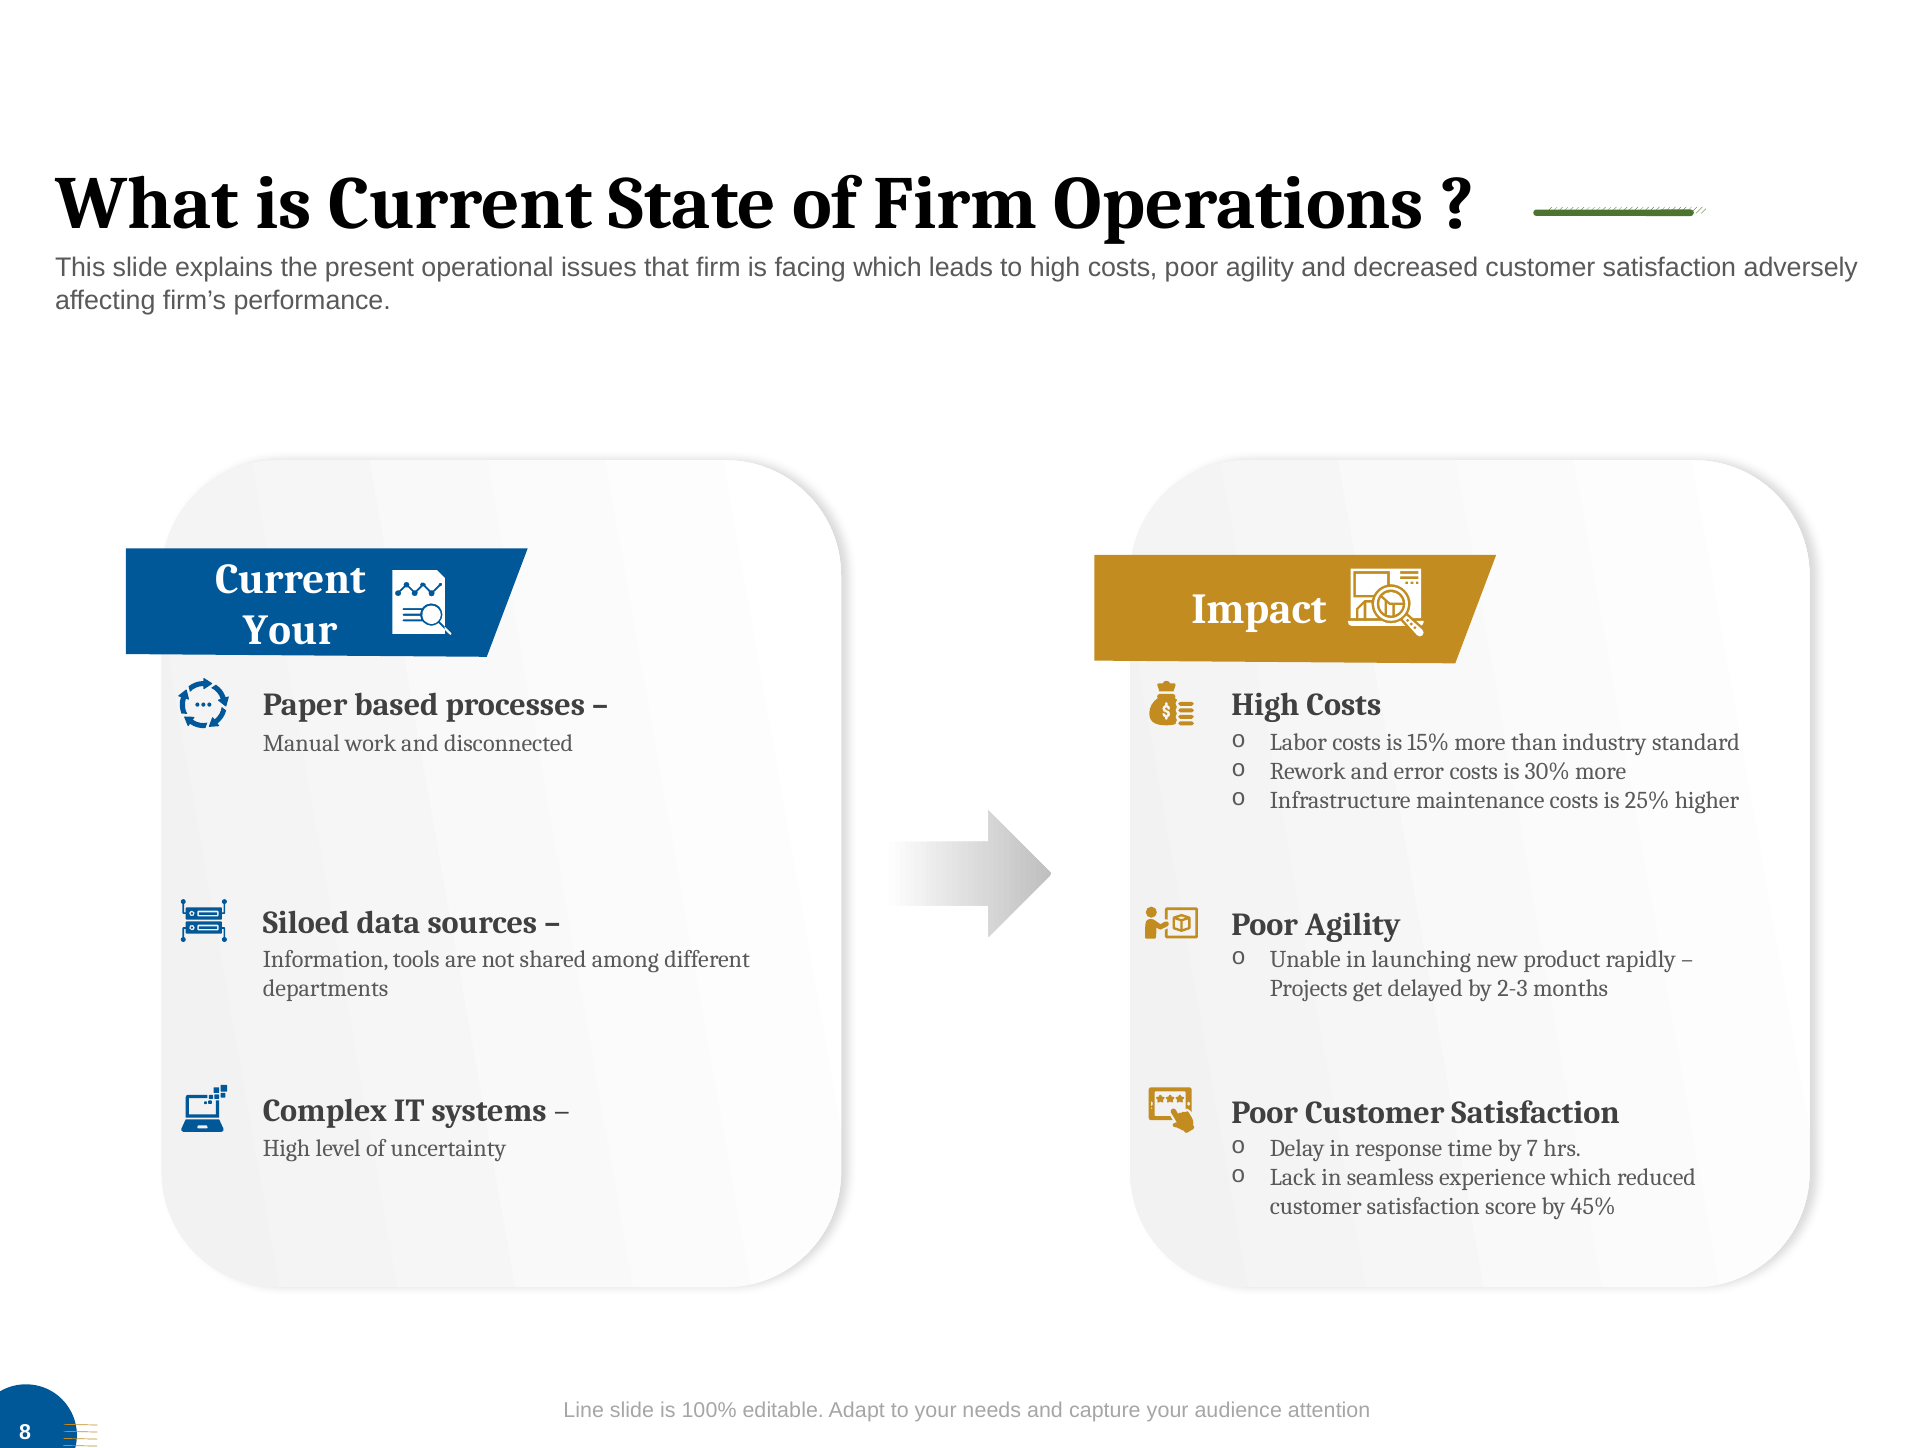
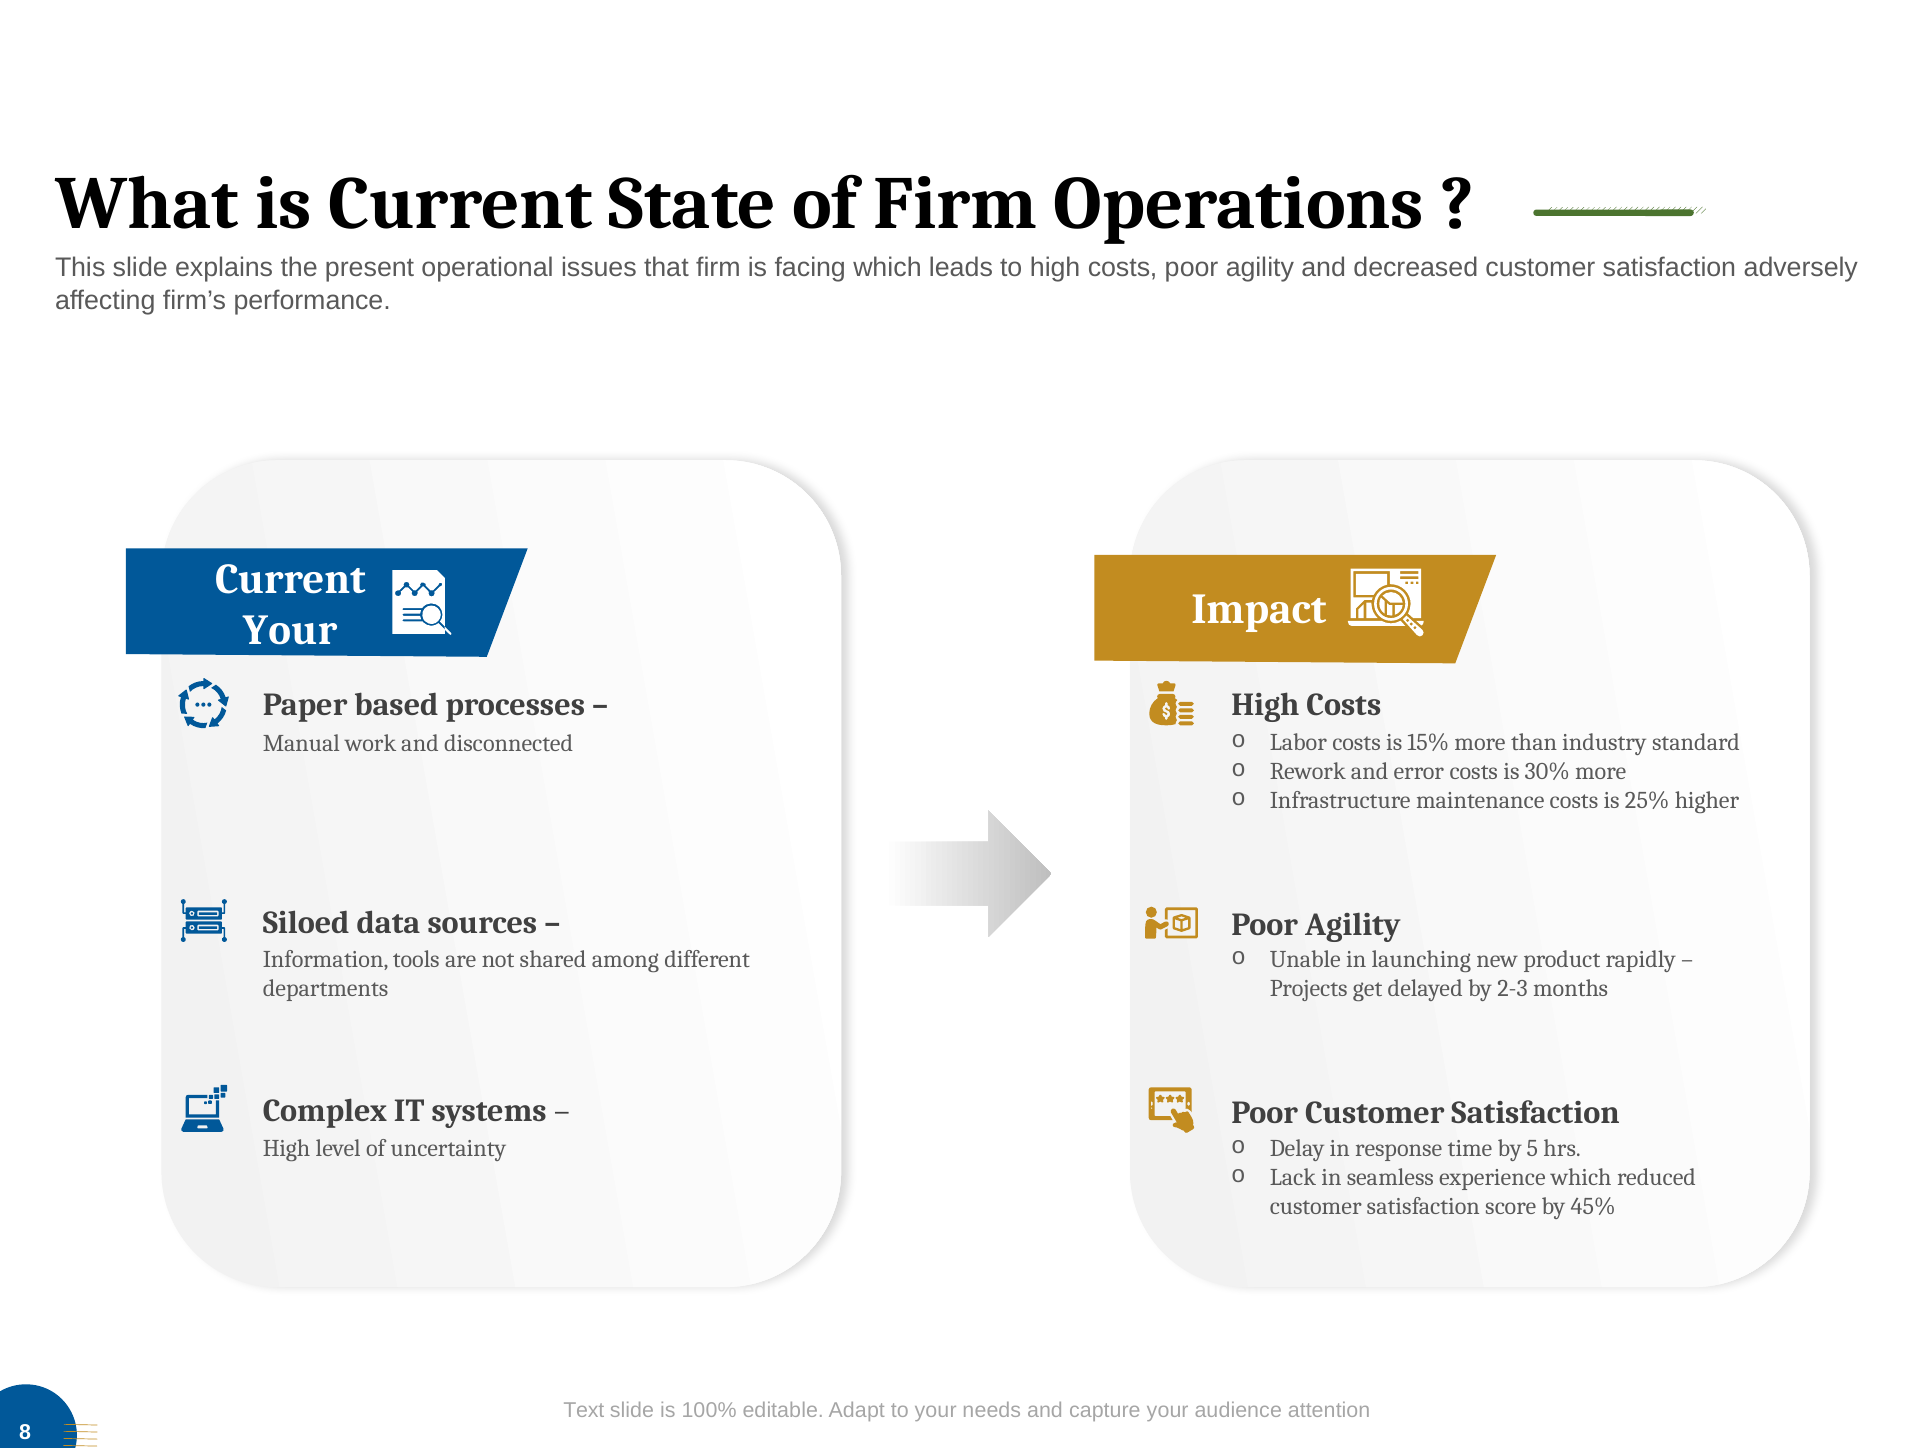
7: 7 -> 5 (1532, 1148)
Line: Line -> Text (584, 1410)
